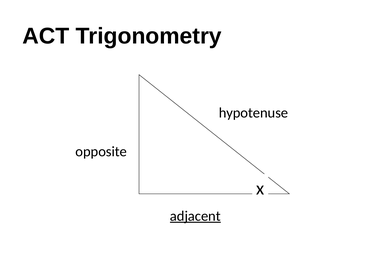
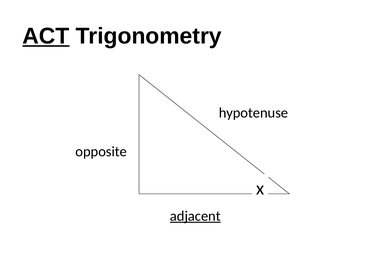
ACT underline: none -> present (46, 36)
